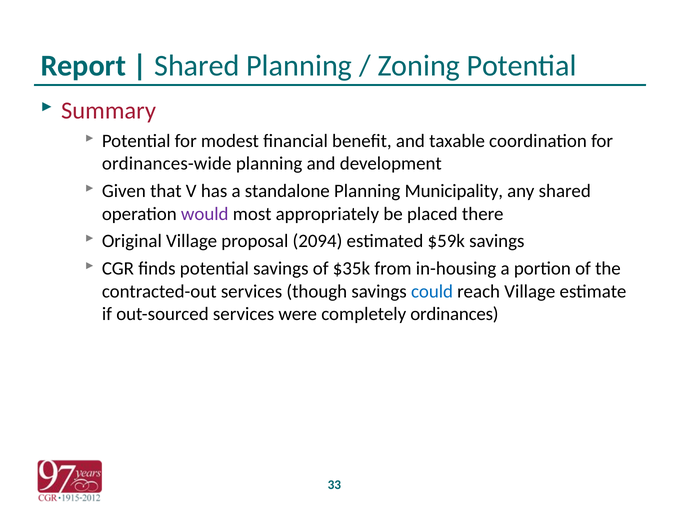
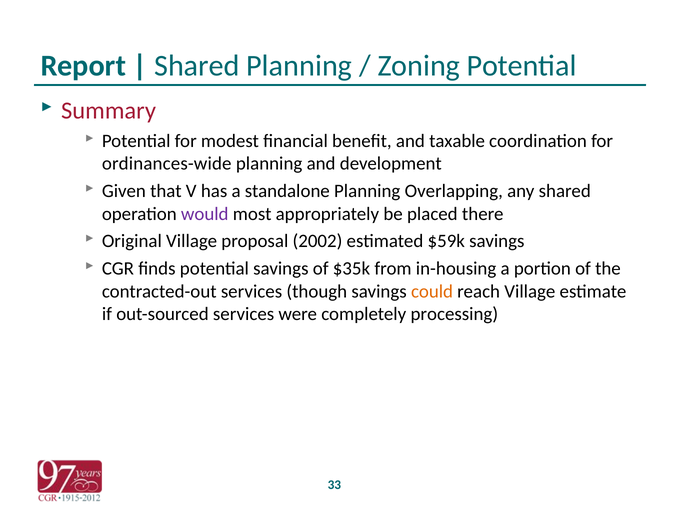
Municipality: Municipality -> Overlapping (454, 191)
2094: 2094 -> 2002 (317, 241)
could colour: blue -> orange (432, 291)
ordinances: ordinances -> processing (454, 314)
